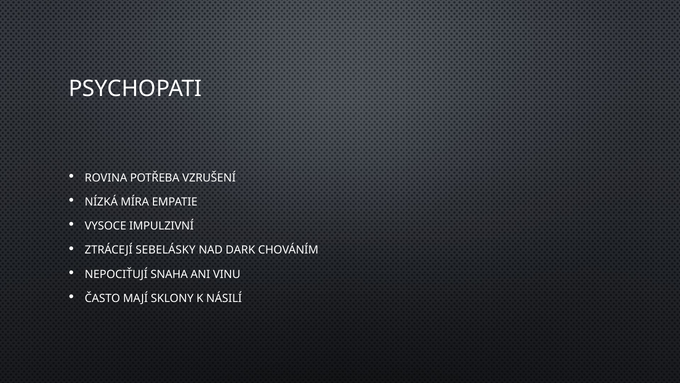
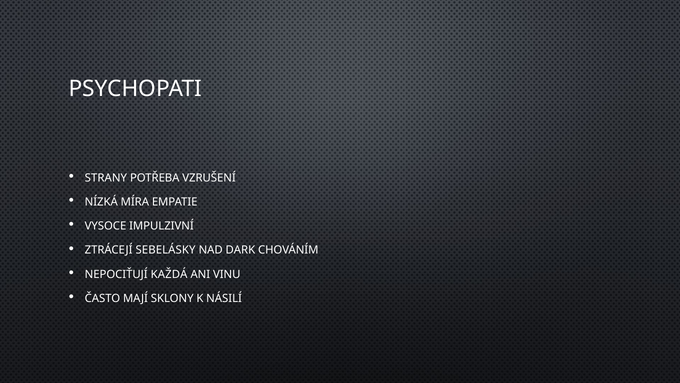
ROVINA: ROVINA -> STRANY (106, 178)
SNAHA: SNAHA -> KAŽDÁ (169, 274)
